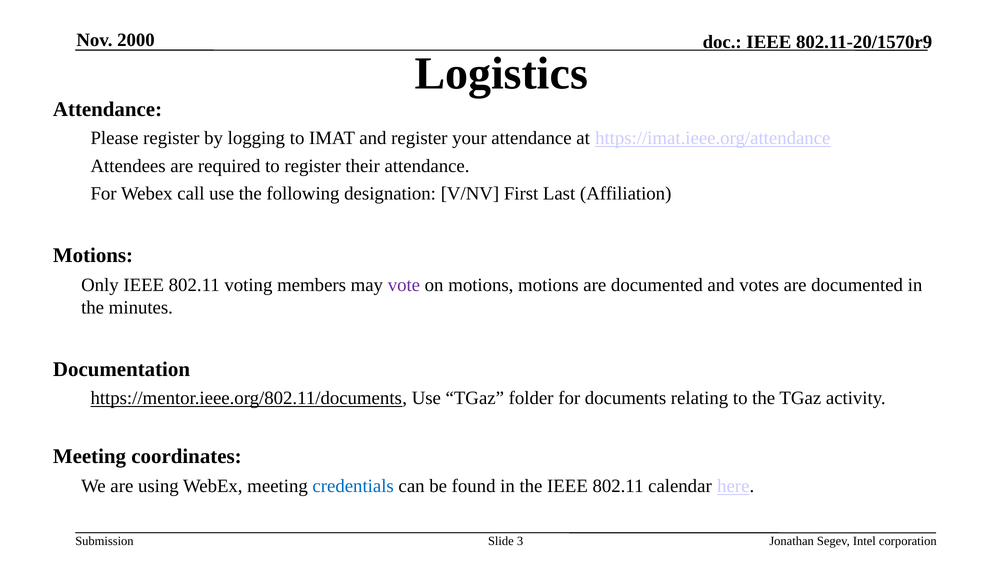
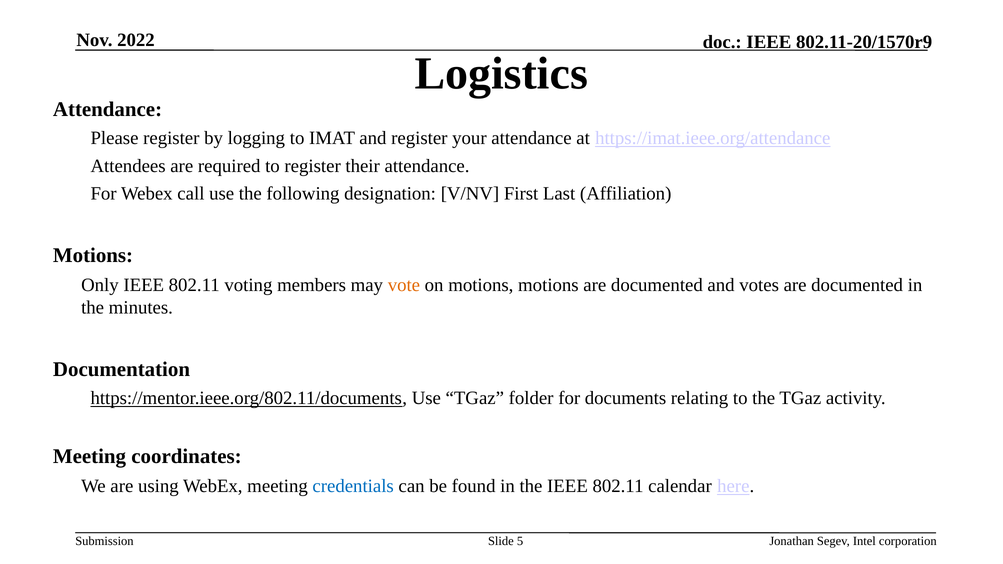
2000: 2000 -> 2022 (136, 40)
vote colour: purple -> orange (404, 285)
3: 3 -> 5 (520, 541)
